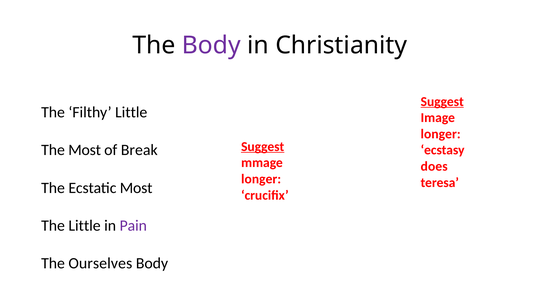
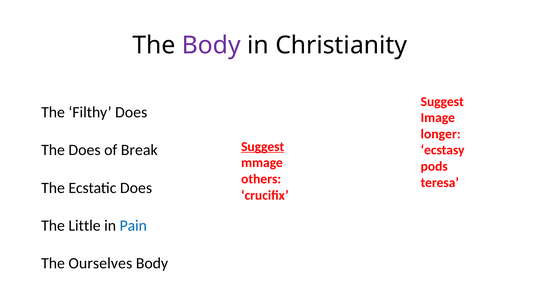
Suggest underline: present -> none (442, 101)
Filthy Little: Little -> Does (131, 112)
The Most: Most -> Does (85, 150)
does: does -> pods (434, 166)
longer: longer -> others (261, 179)
Ecstatic Most: Most -> Does (136, 188)
Pain colour: purple -> blue (133, 225)
